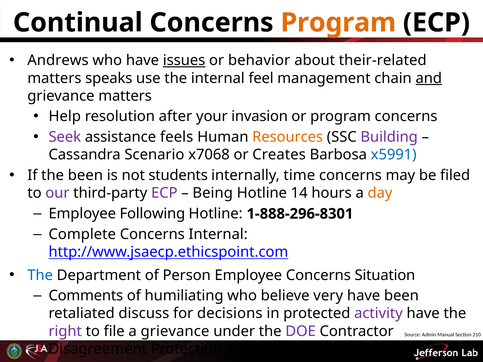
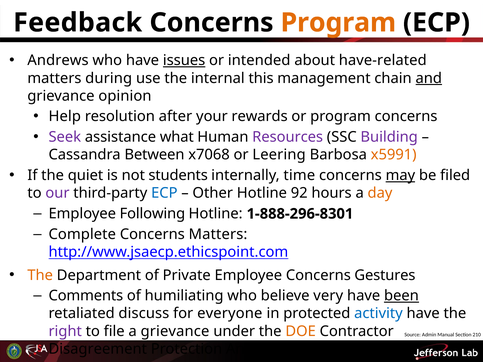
Continual: Continual -> Feedback (78, 23)
behavior: behavior -> intended (259, 60)
their-related: their-related -> have-related (383, 60)
speaks: speaks -> during (109, 78)
feel: feel -> this (261, 78)
grievance matters: matters -> opinion (125, 96)
invasion: invasion -> rewards (260, 117)
feels: feels -> what (177, 137)
Resources colour: orange -> purple (288, 137)
Scenario: Scenario -> Between (154, 155)
Creates: Creates -> Leering (279, 155)
x5991 colour: blue -> orange (394, 155)
the been: been -> quiet (85, 176)
may underline: none -> present (400, 176)
ECP colour: purple -> blue (164, 193)
Being: Being -> Other (213, 193)
14: 14 -> 92 (299, 193)
Concerns Internal: Internal -> Matters (218, 235)
The colour: blue -> orange (40, 275)
Person: Person -> Private (187, 275)
Situation: Situation -> Gestures (385, 275)
been underline: none -> present (401, 296)
decisions: decisions -> everyone (230, 314)
activity colour: purple -> blue (378, 314)
DOE colour: purple -> orange (301, 331)
